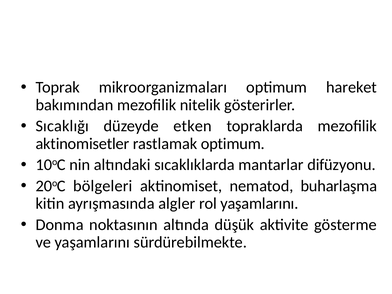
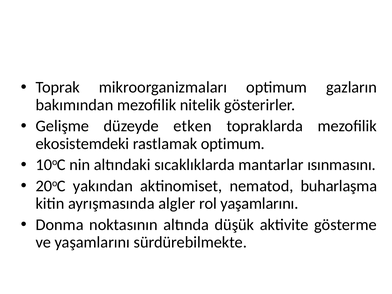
hareket: hareket -> gazların (352, 87)
Sıcaklığı: Sıcaklığı -> Gelişme (62, 126)
aktinomisetler: aktinomisetler -> ekosistemdeki (82, 144)
difüzyonu: difüzyonu -> ısınmasını (342, 165)
bölgeleri: bölgeleri -> yakından (103, 186)
